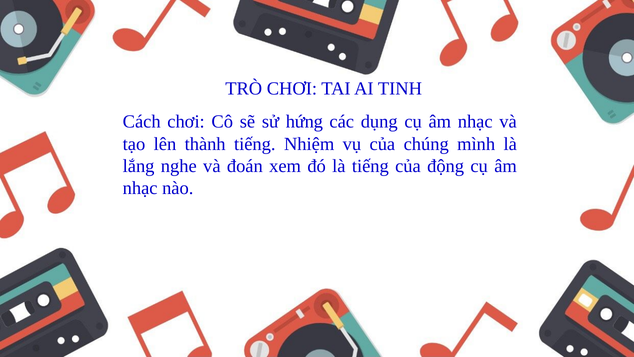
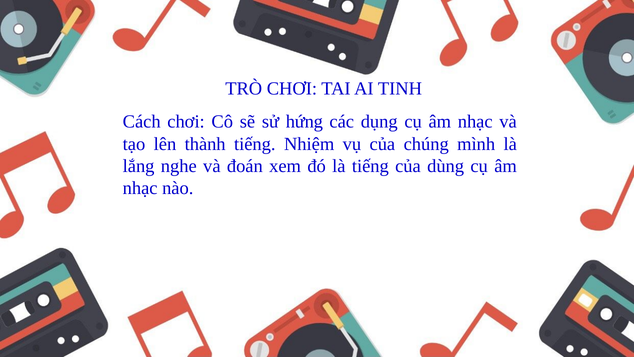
động: động -> dùng (446, 166)
